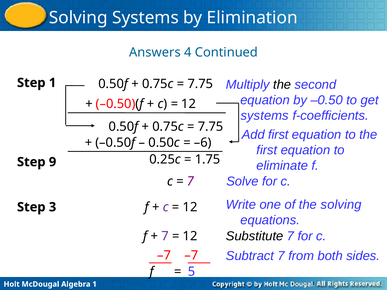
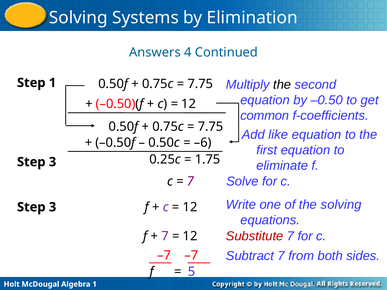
systems: systems -> common (265, 116)
Add first: first -> like (278, 135)
9: 9 -> 3 (53, 162)
Substitute colour: black -> red (255, 236)
